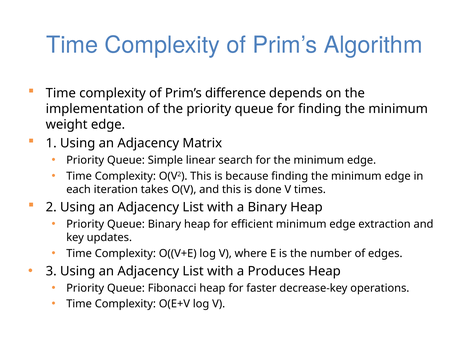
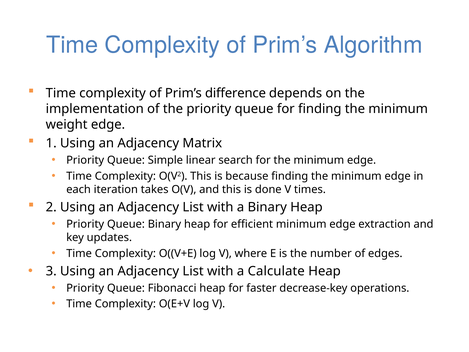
Produces: Produces -> Calculate (276, 271)
